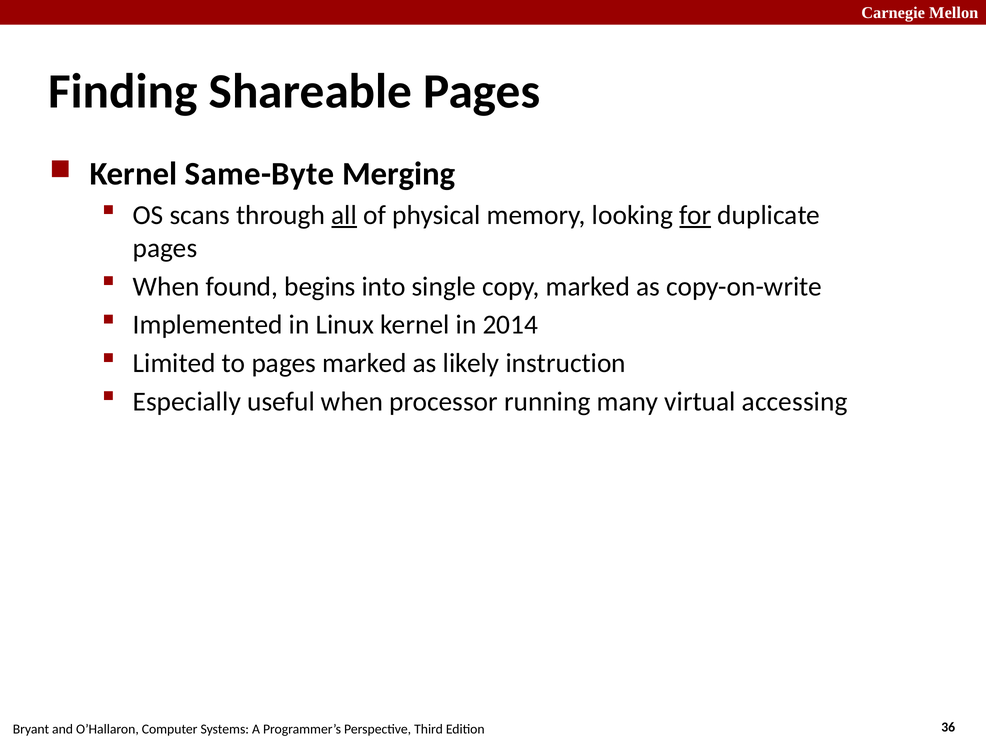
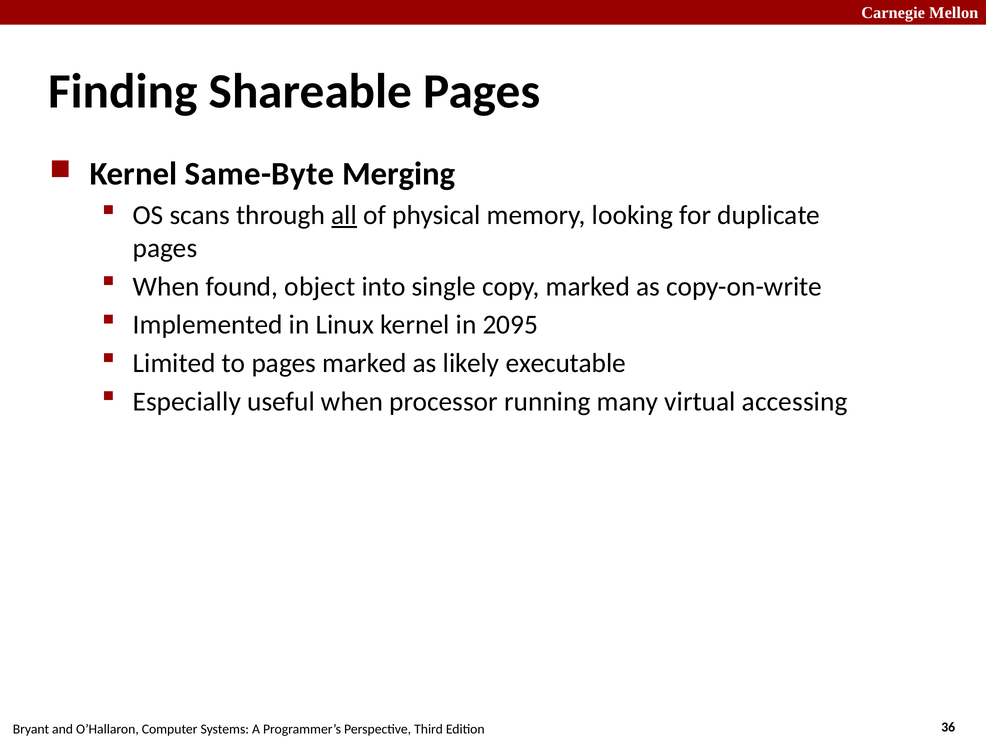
for underline: present -> none (695, 215)
begins: begins -> object (320, 286)
2014: 2014 -> 2095 (510, 325)
instruction: instruction -> executable (566, 363)
